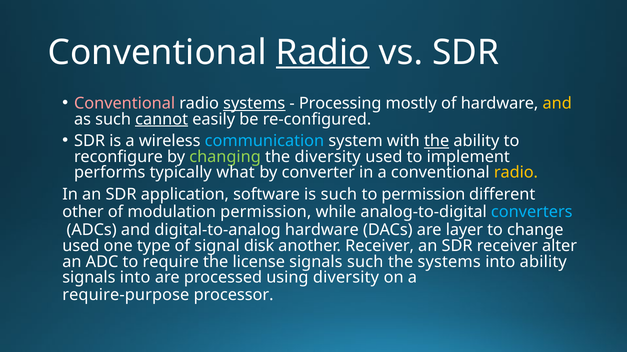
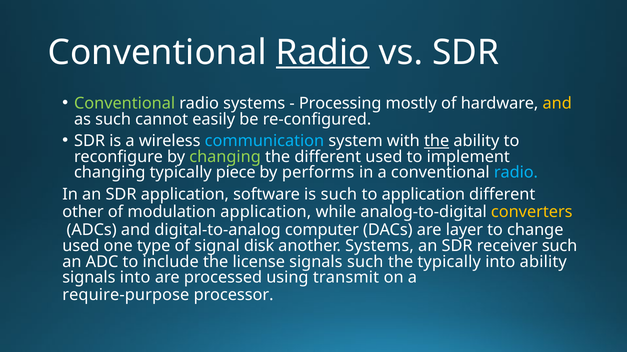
Conventional colour: pink -> light green (125, 104)
systems underline: present -> none (254, 104)
cannot underline: present -> none (162, 119)
the diversity: diversity -> different (328, 157)
performs: performs -> changing (110, 173)
what: what -> piece (236, 173)
converter: converter -> performs (318, 173)
radio colour: yellow -> light blue (516, 173)
to permission: permission -> application (423, 195)
modulation permission: permission -> application (266, 212)
converters colour: light blue -> yellow (532, 212)
digital-to-analog hardware: hardware -> computer (322, 230)
another Receiver: Receiver -> Systems (379, 246)
receiver alter: alter -> such (560, 246)
require: require -> include (171, 262)
the systems: systems -> typically (449, 262)
using diversity: diversity -> transmit (346, 278)
